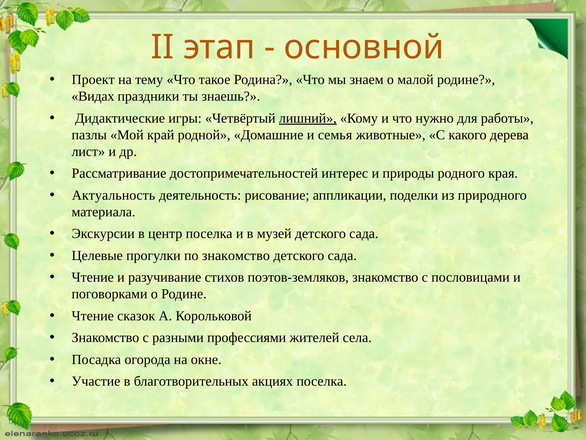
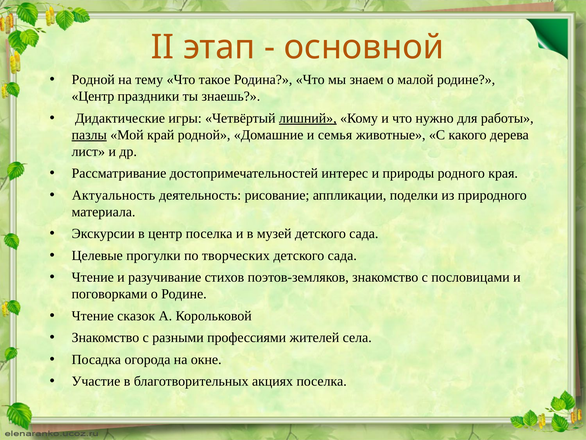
Проект: Проект -> Родной (93, 80)
Видах: Видах -> Центр (93, 96)
пазлы underline: none -> present (89, 135)
по знакомство: знакомство -> творческих (236, 255)
